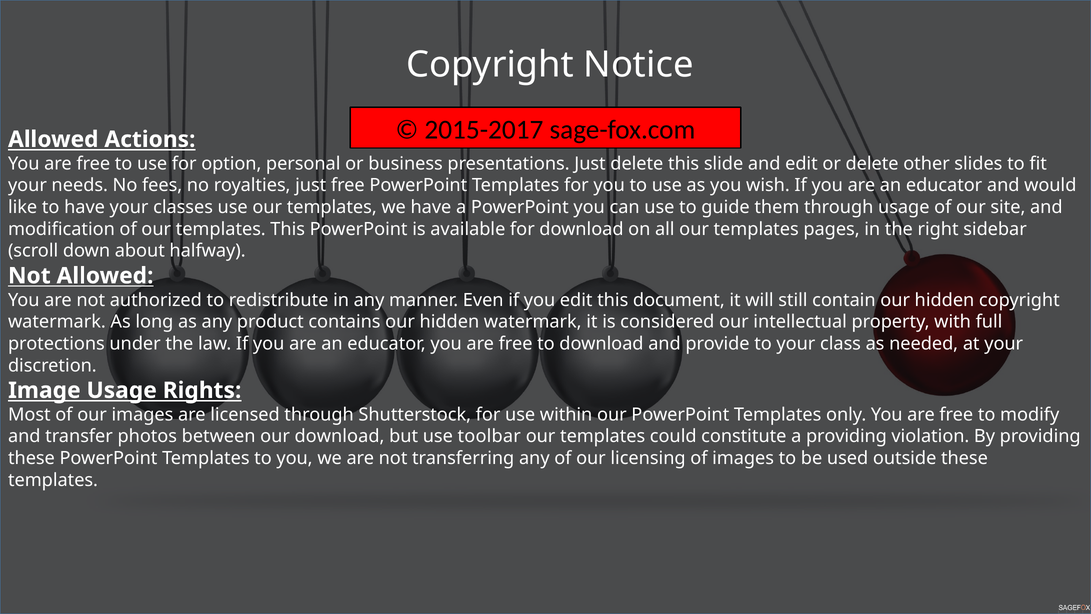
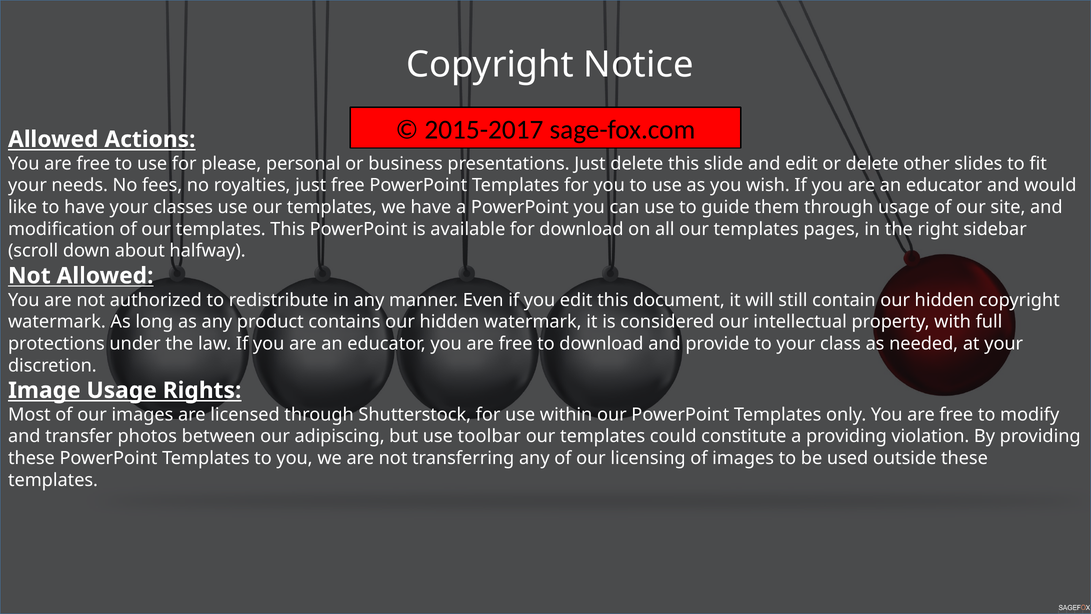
option: option -> please (231, 164)
our download: download -> adipiscing (340, 436)
